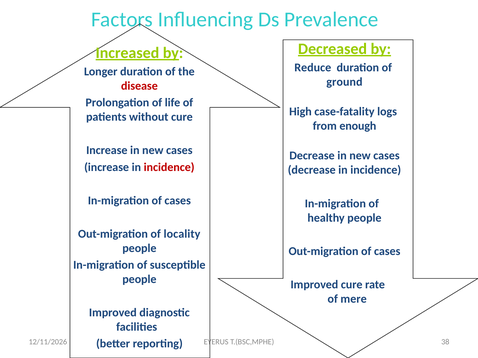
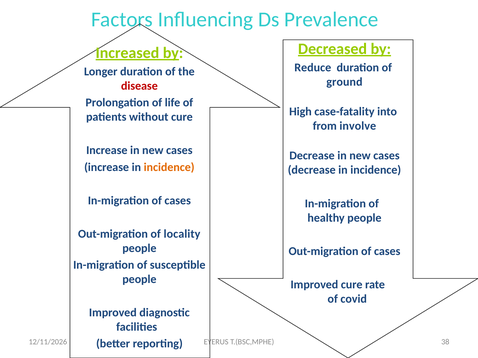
logs: logs -> into (387, 112)
enough: enough -> involve (358, 126)
incidence colour: red -> orange (169, 167)
mere: mere -> covid (354, 299)
